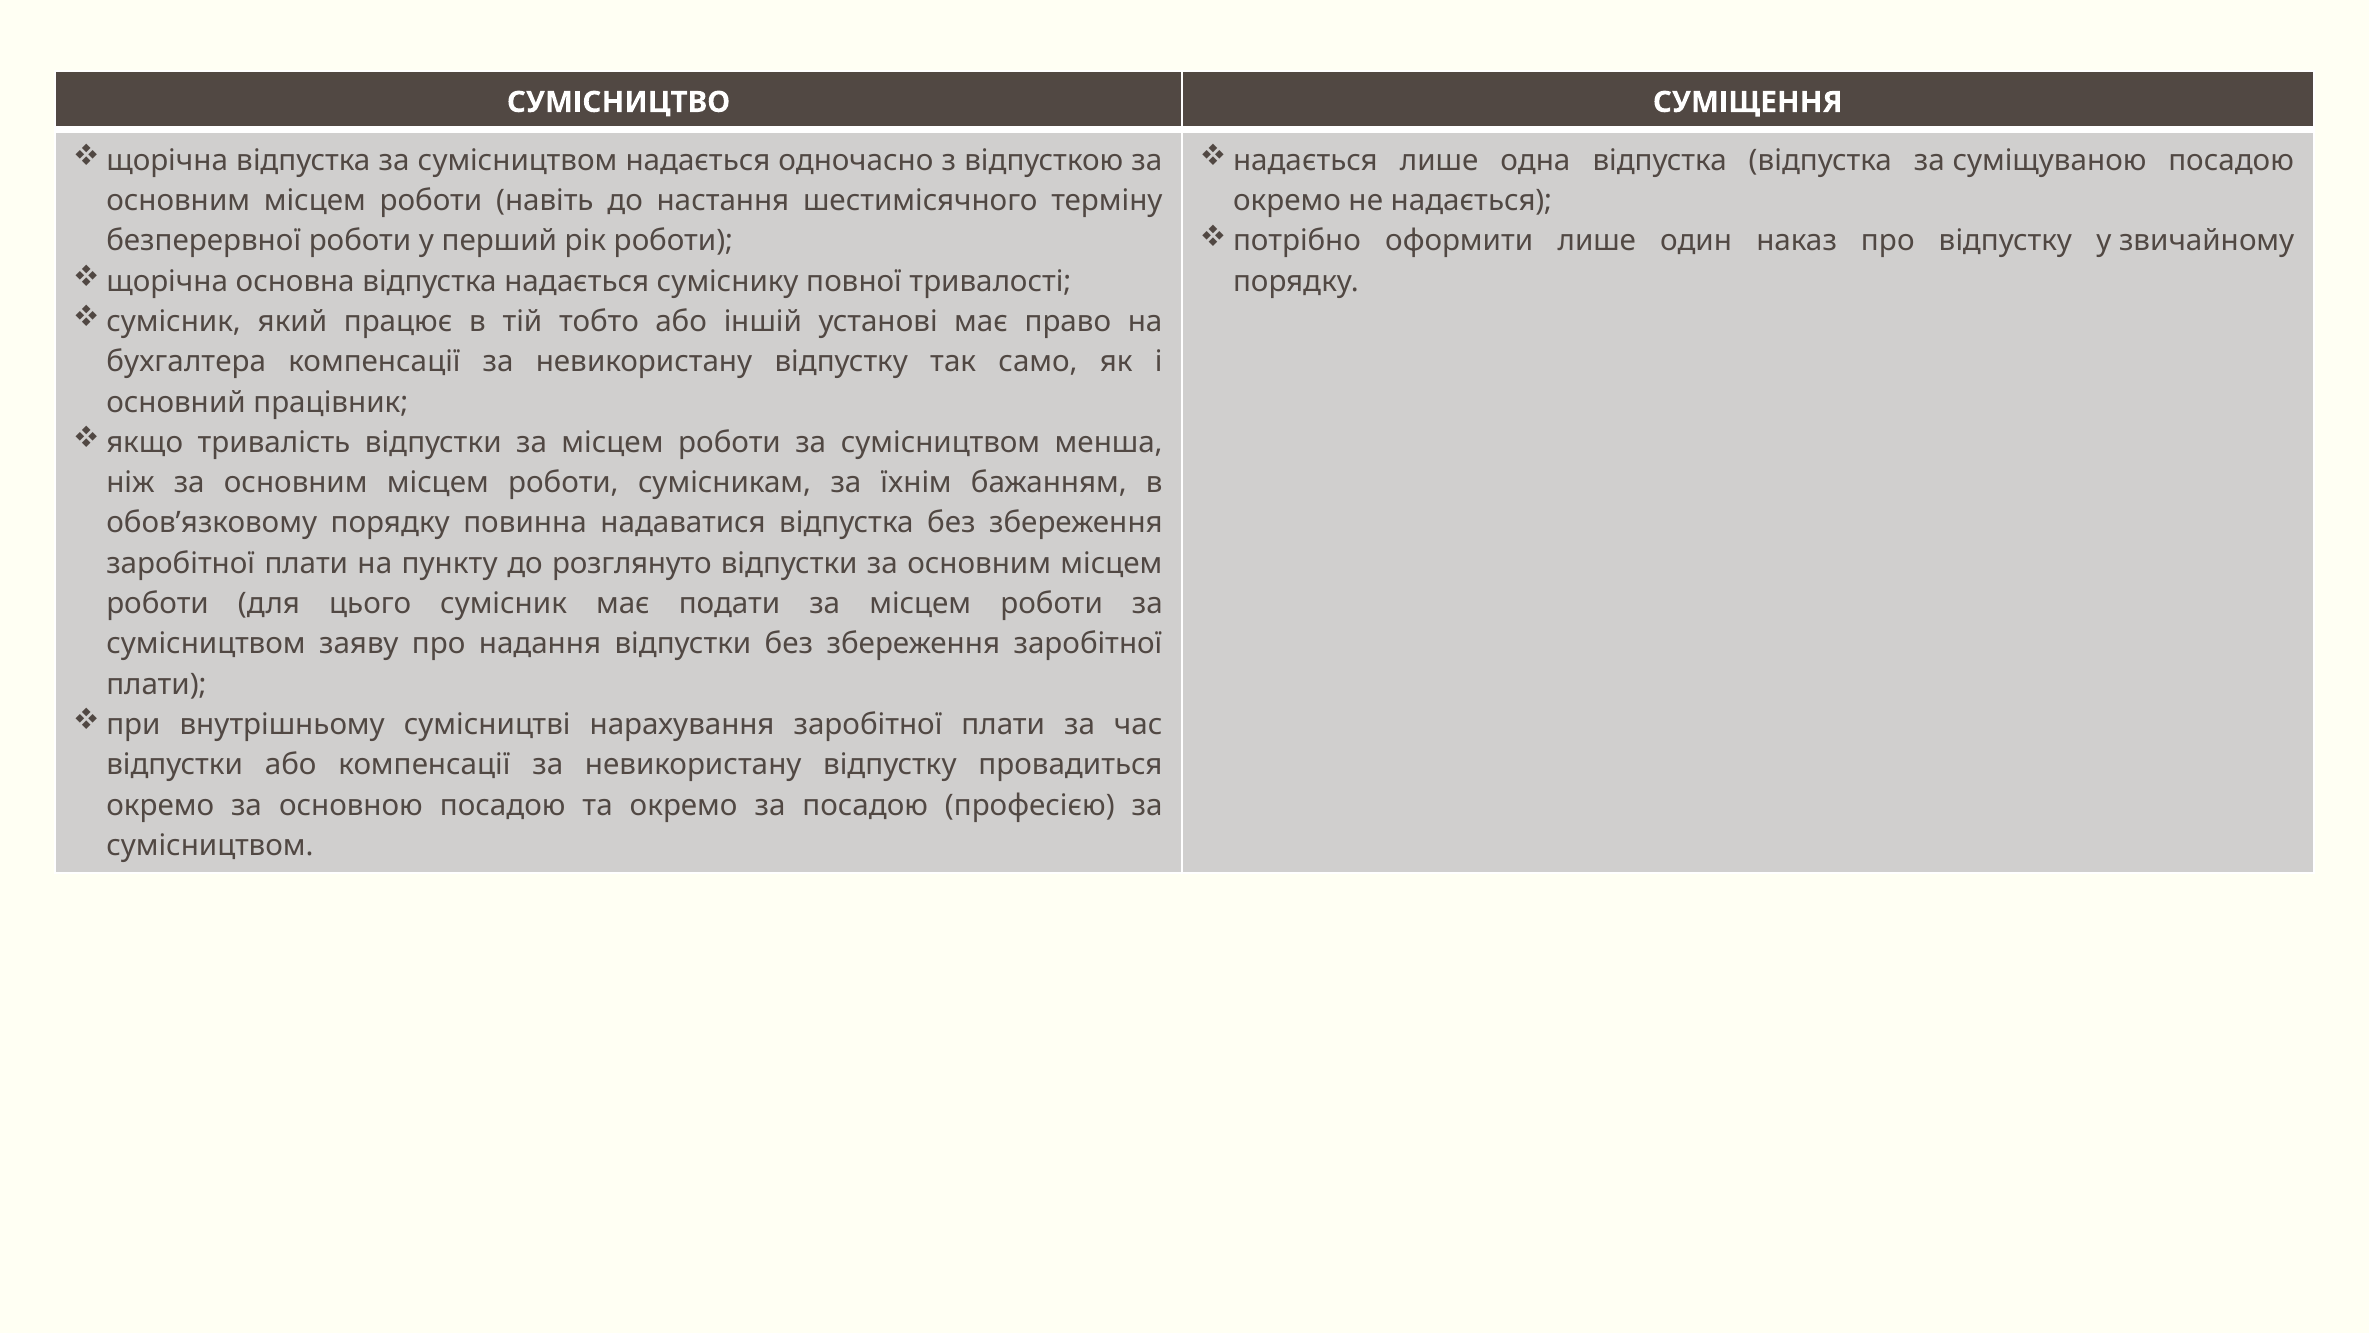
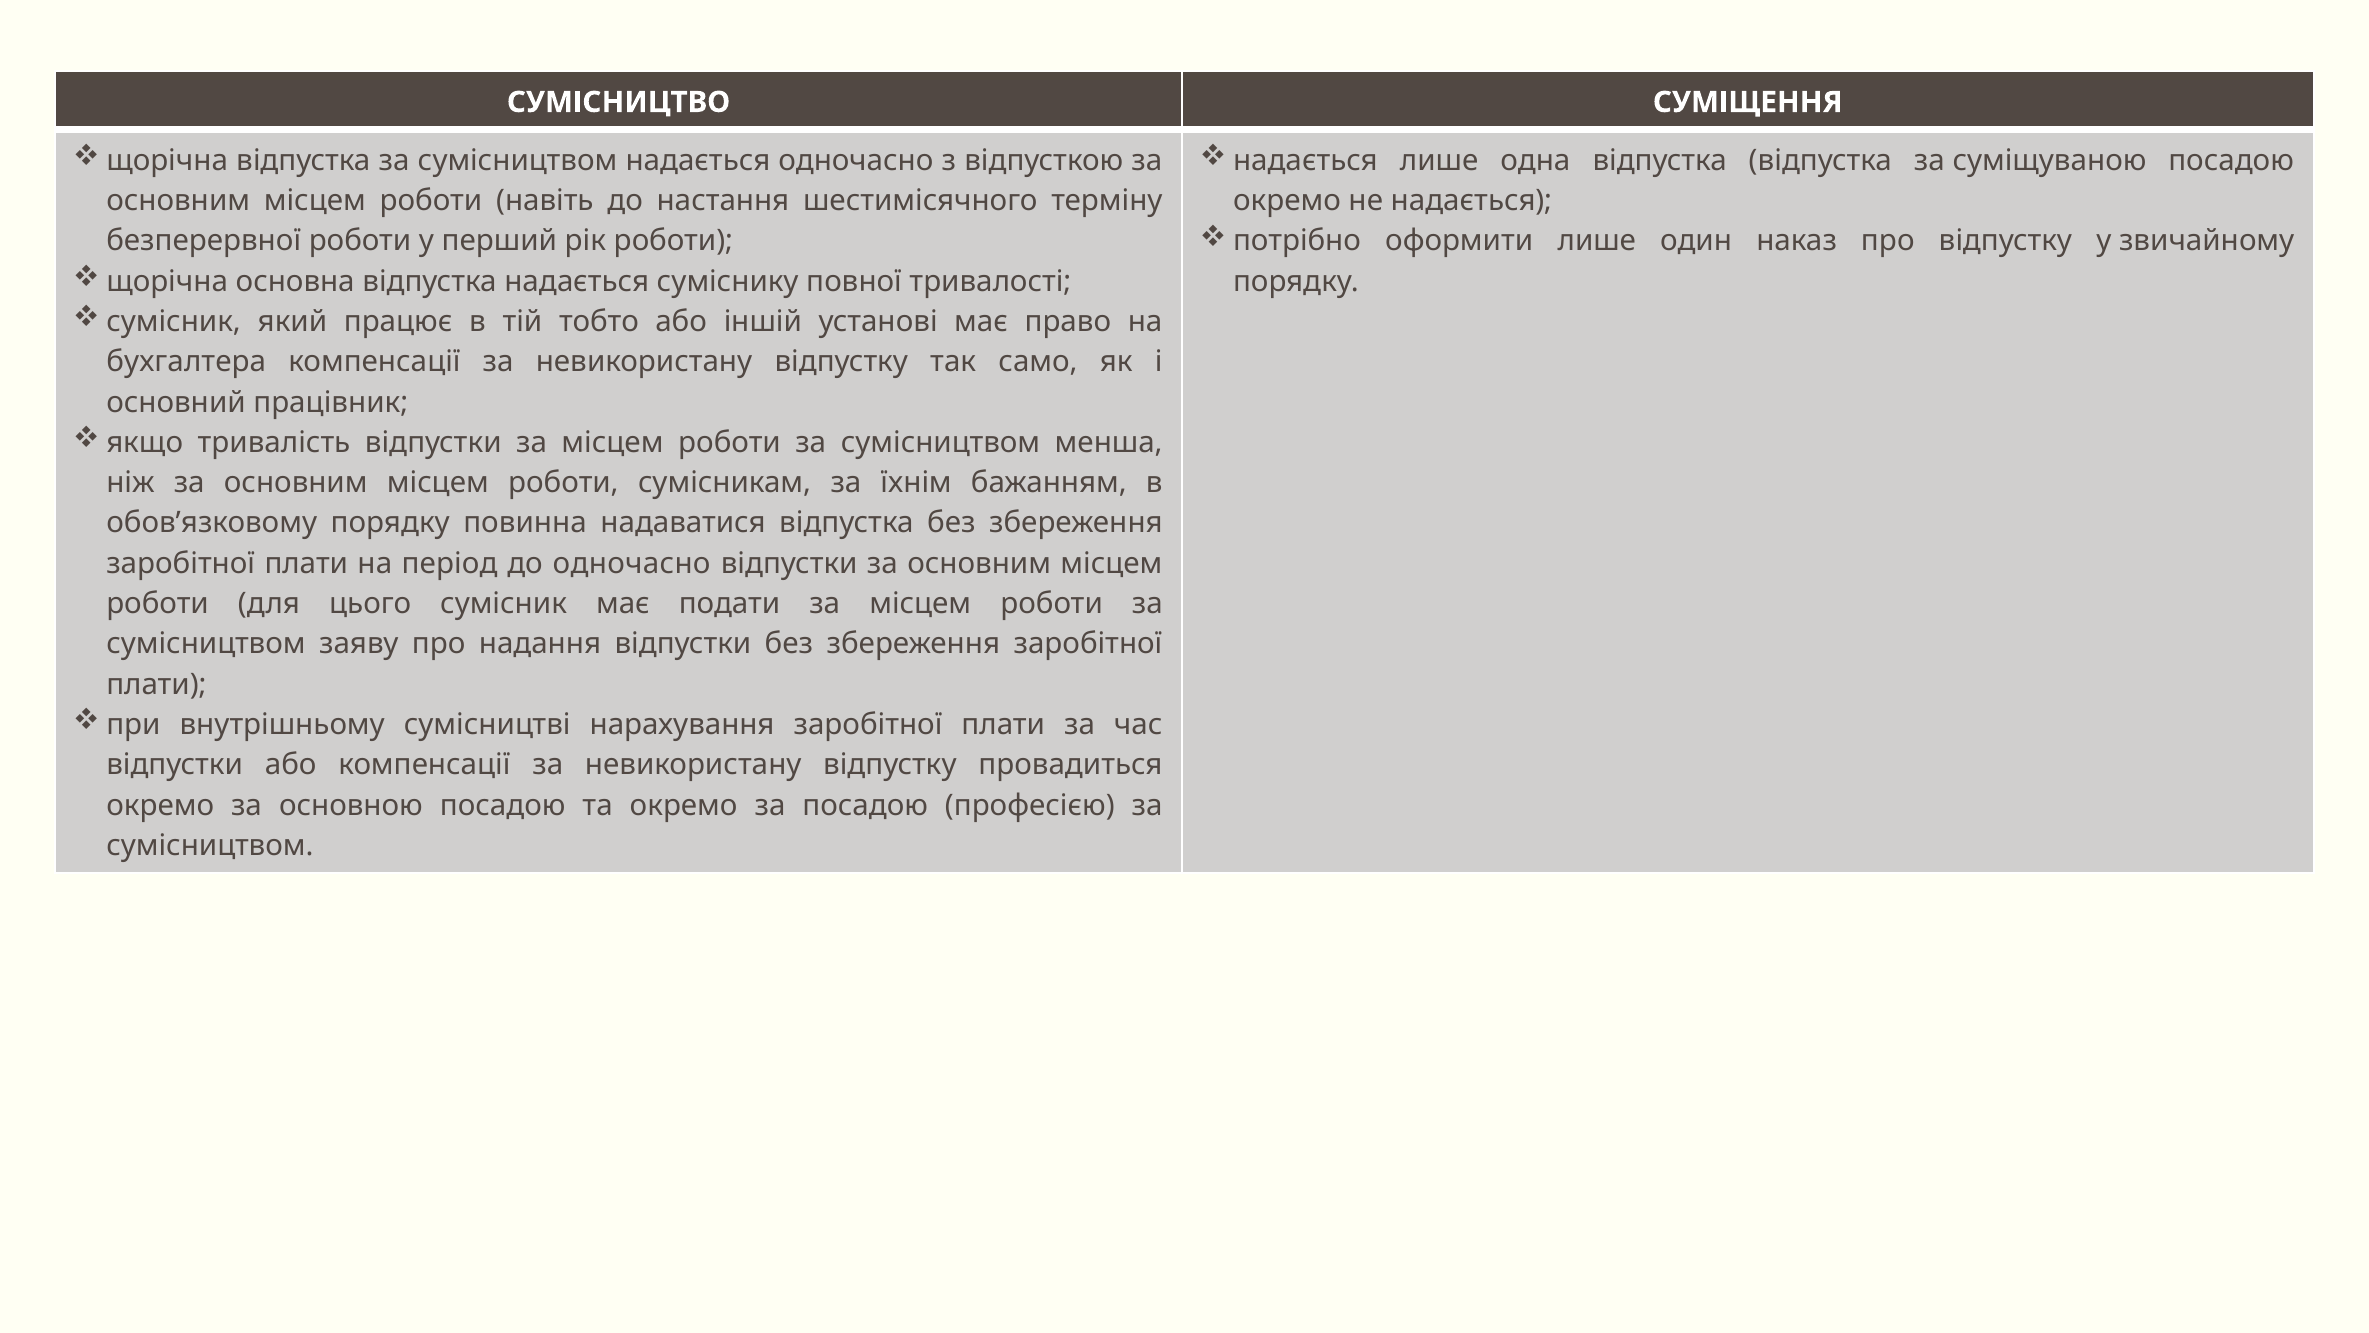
пункту: пункту -> період (450, 563)
до розглянуто: розглянуто -> одночасно (632, 563)
